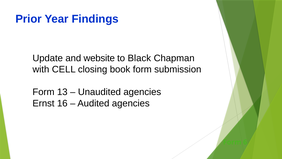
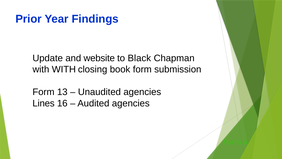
with CELL: CELL -> WITH (64, 69)
Ernst: Ernst -> Lines (44, 103)
